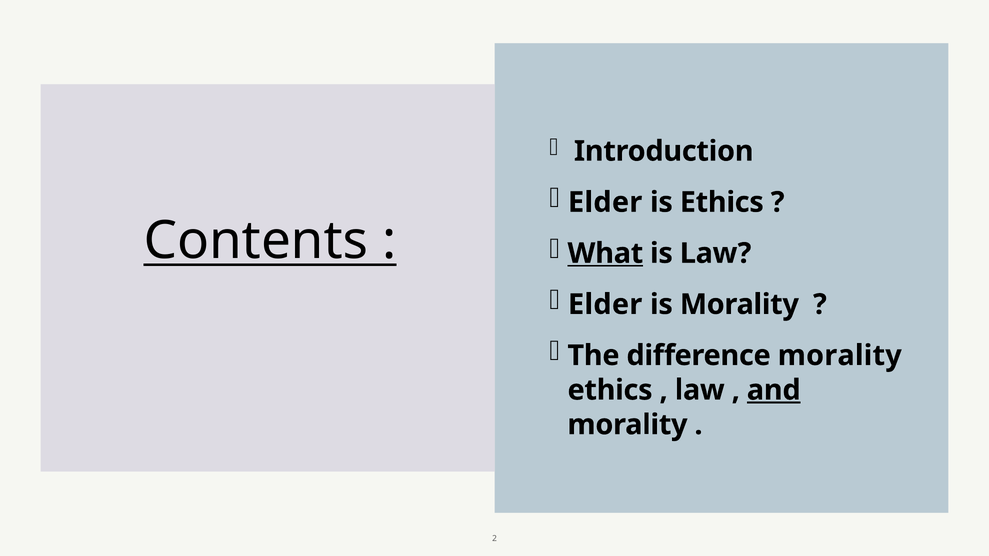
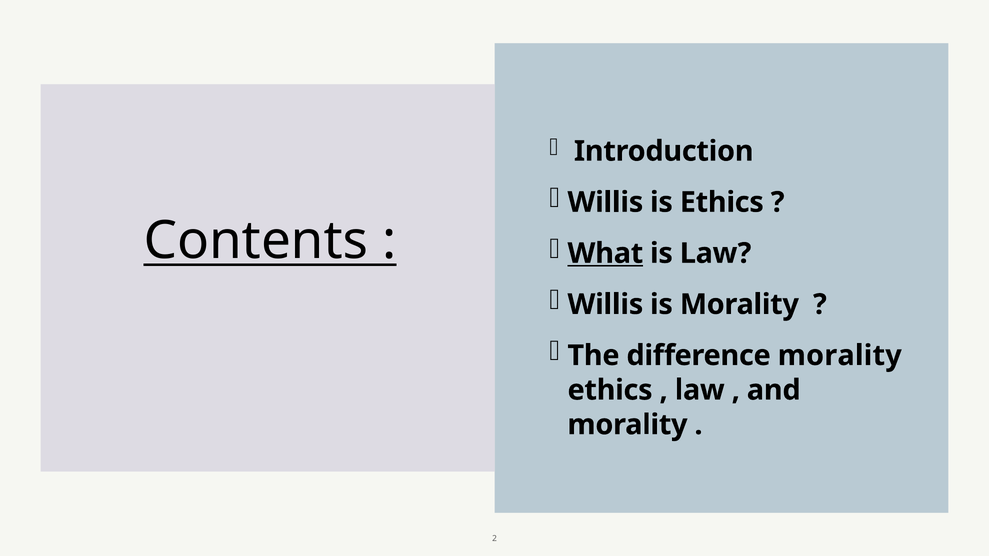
Elder: Elder -> Willis (605, 202)
Elder: Elder -> Willis (605, 305)
and underline: present -> none (774, 390)
